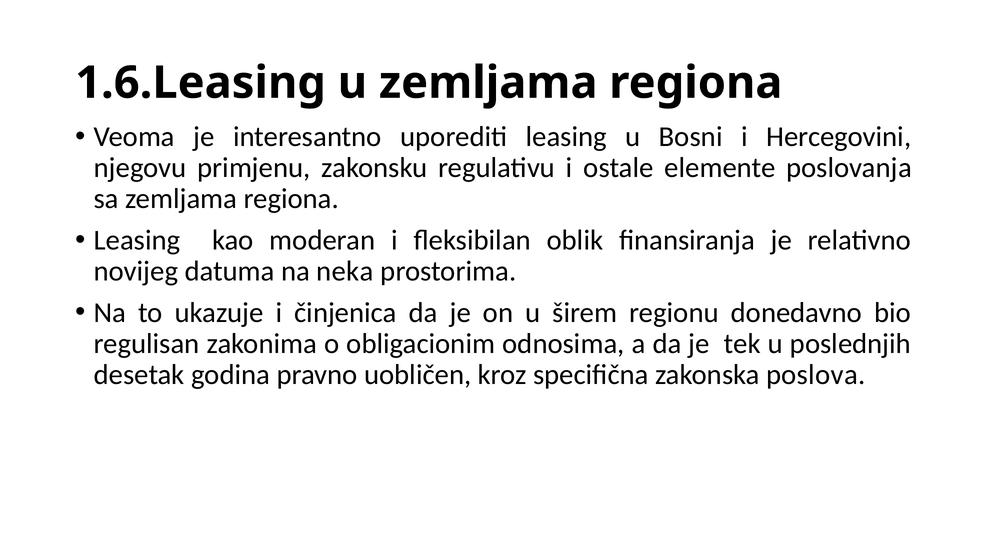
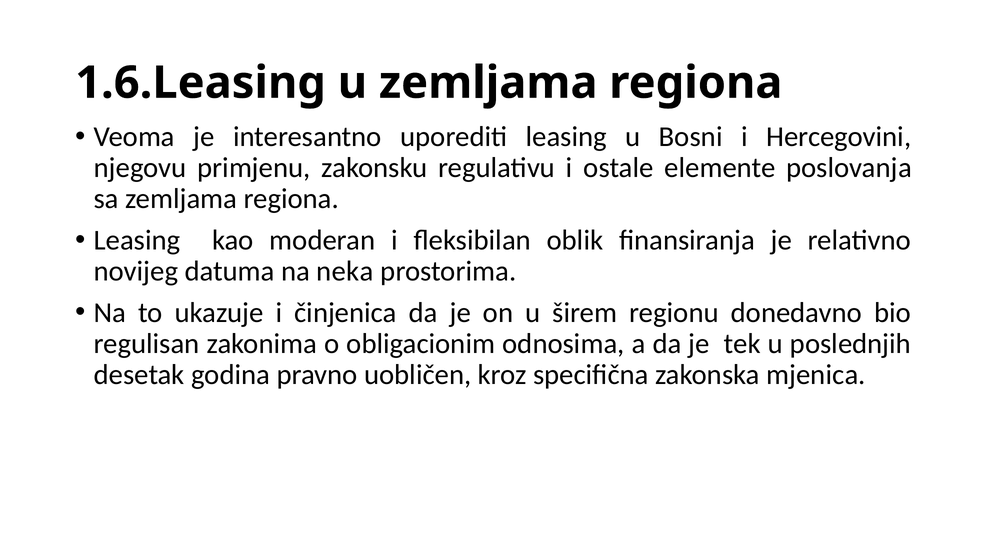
poslova: poslova -> mjenica (816, 375)
